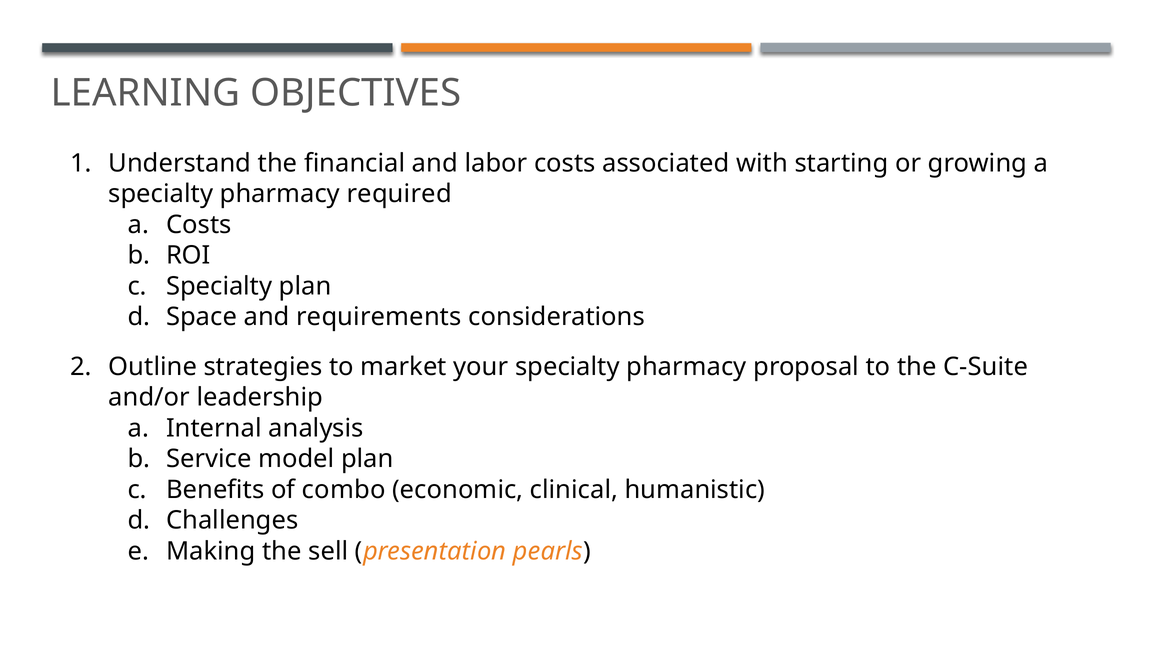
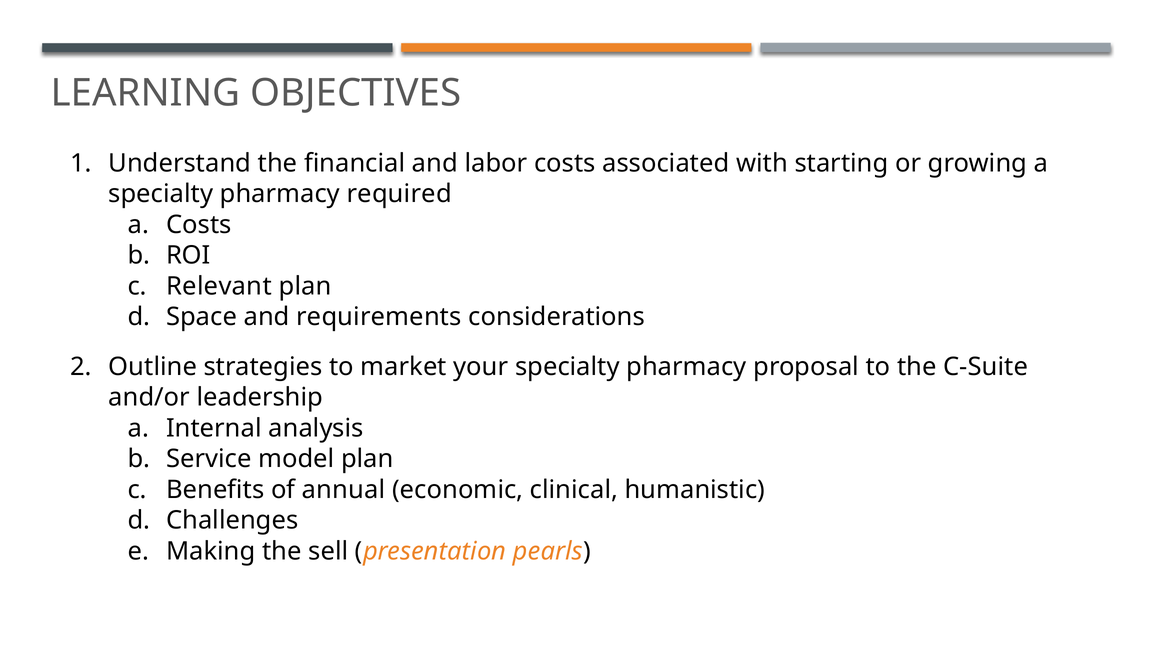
Specialty: Specialty -> Relevant (219, 286)
combo: combo -> annual (344, 490)
